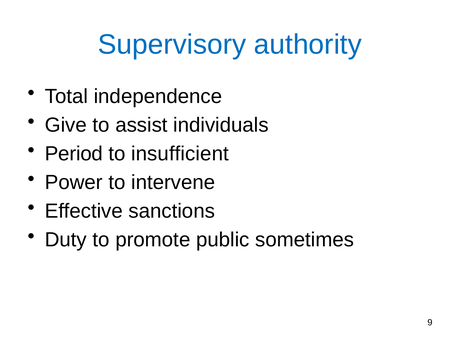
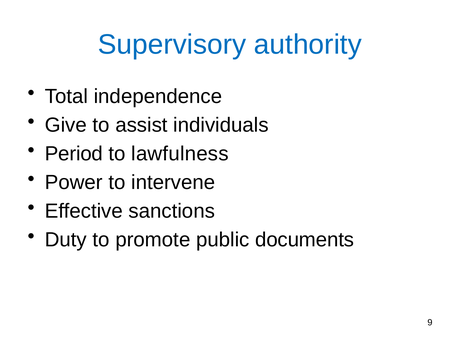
insufficient: insufficient -> lawfulness (180, 154)
sometimes: sometimes -> documents (305, 240)
